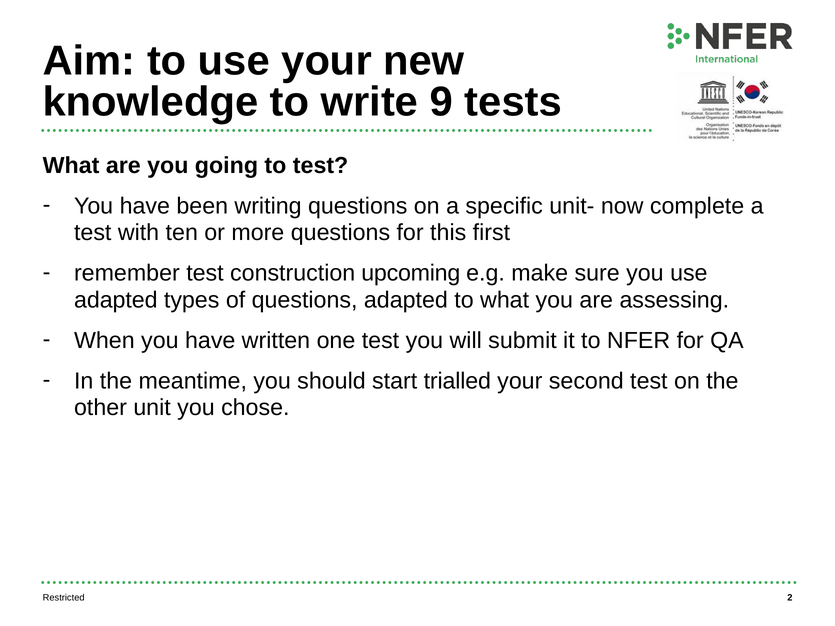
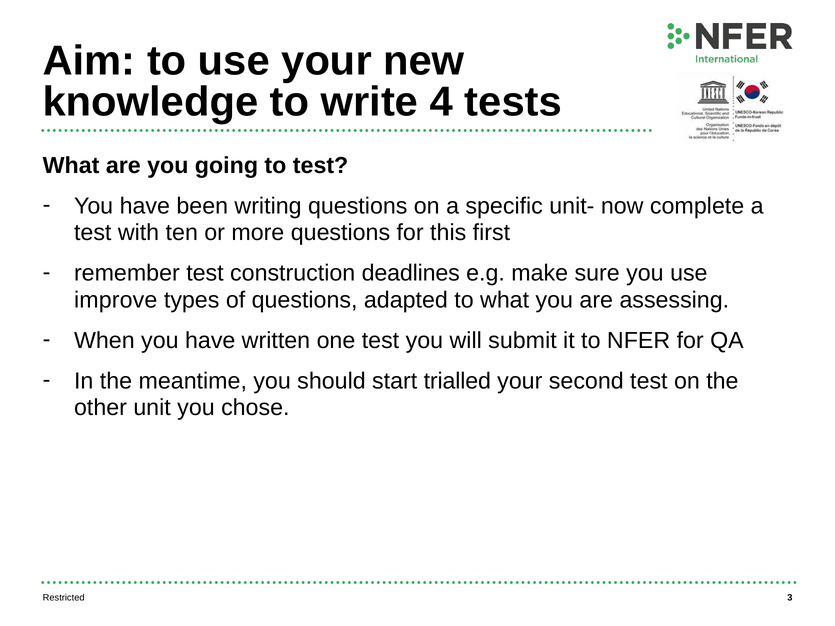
9: 9 -> 4 (441, 102)
upcoming: upcoming -> deadlines (411, 273)
adapted: adapted -> improve (116, 300)
2: 2 -> 3 (790, 598)
